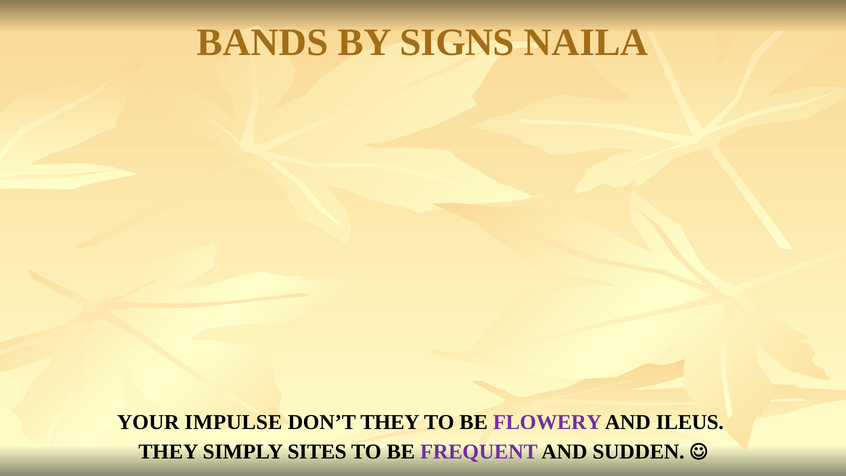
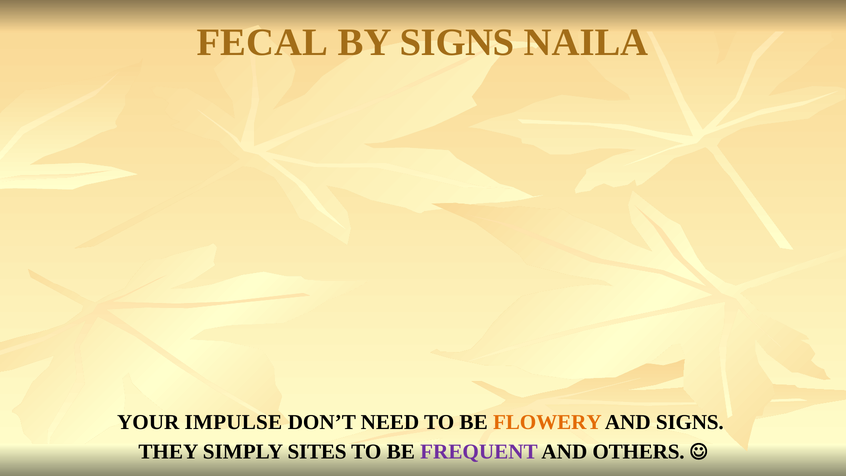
BANDS: BANDS -> FECAL (262, 42)
DON’T THEY: THEY -> NEED (390, 422)
FLOWERY colour: purple -> orange (547, 422)
AND ILEUS: ILEUS -> SIGNS (690, 422)
SUDDEN: SUDDEN -> OTHERS (639, 452)
